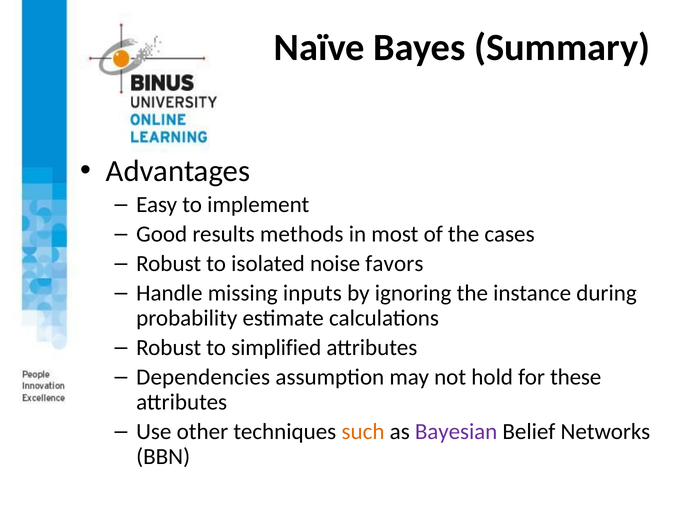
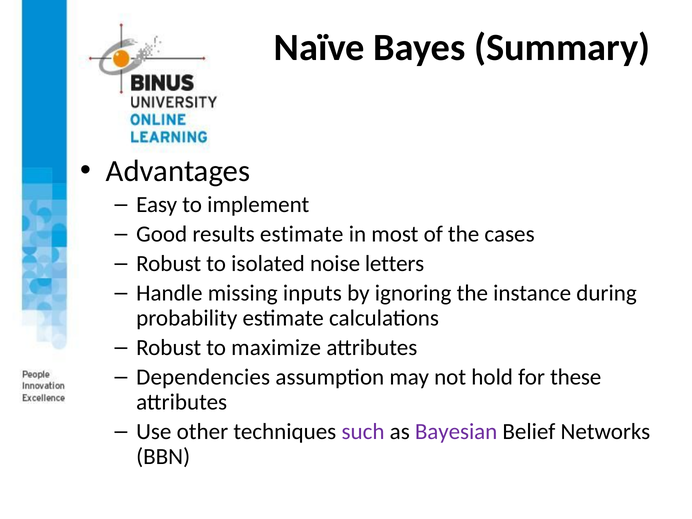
results methods: methods -> estimate (302, 234)
favors: favors -> letters (395, 264)
simplified: simplified -> maximize (276, 348)
such colour: orange -> purple (363, 432)
